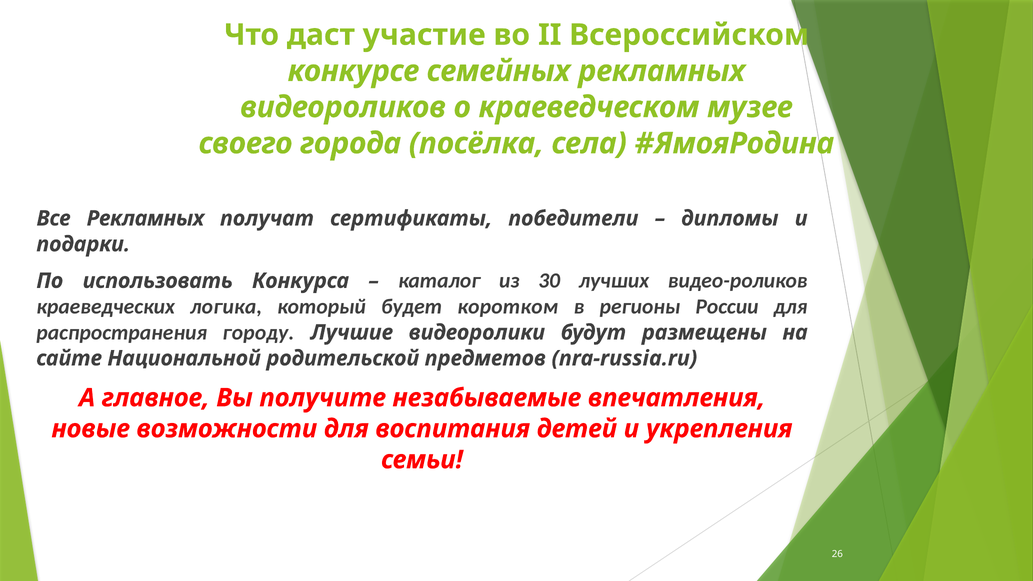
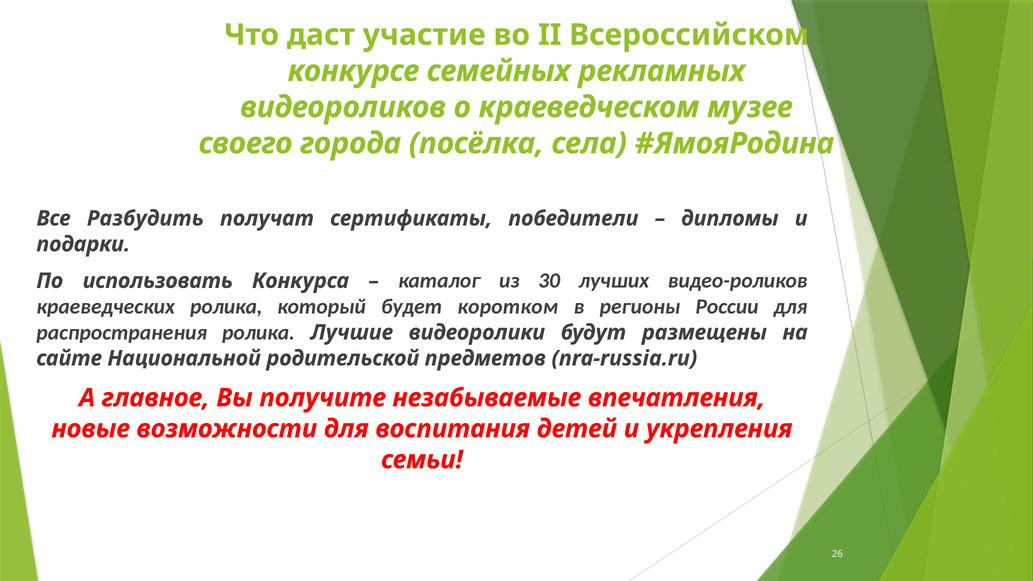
Все Рекламных: Рекламных -> Разбудить (145, 218)
краеведческих логика: логика -> ролика (226, 307)
распространения городу: городу -> ролика (259, 333)
